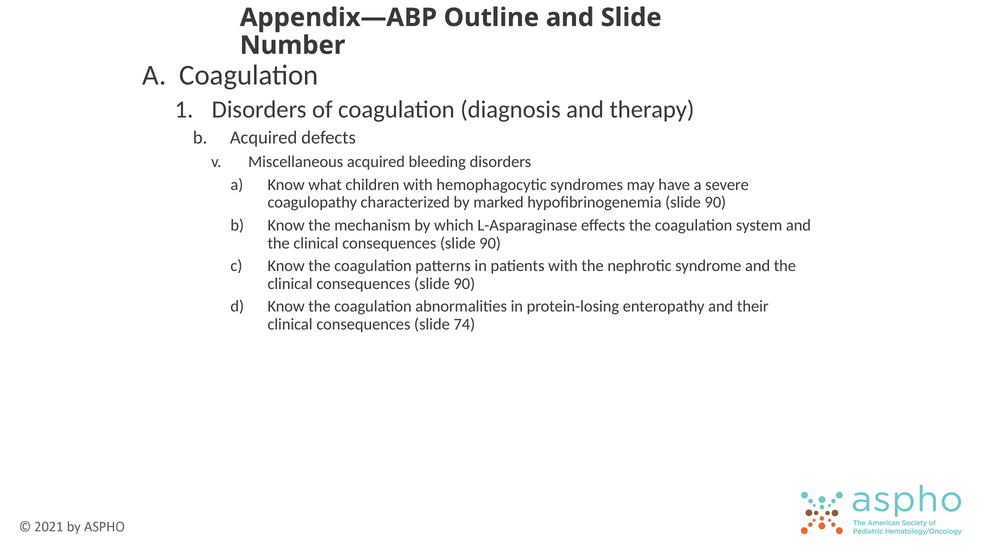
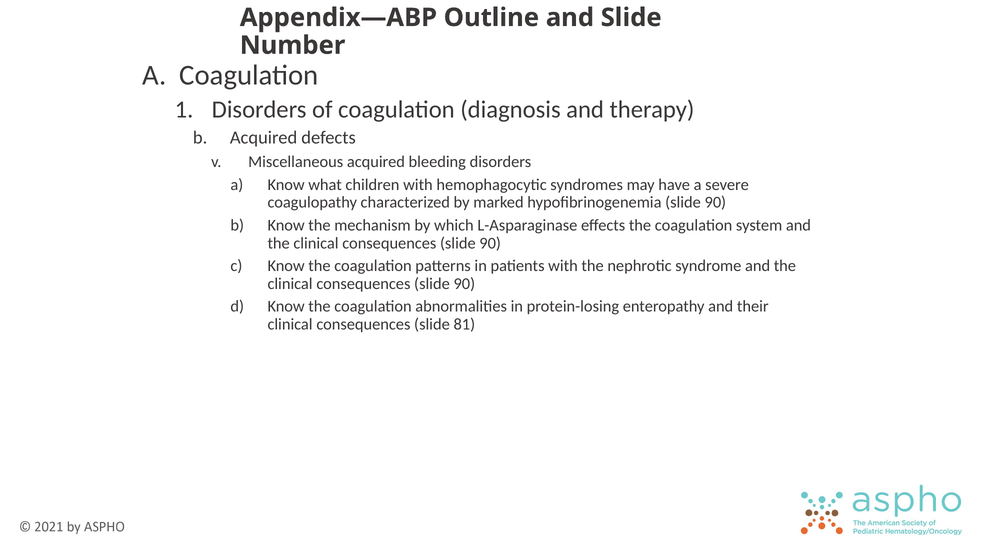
74: 74 -> 81 (464, 324)
